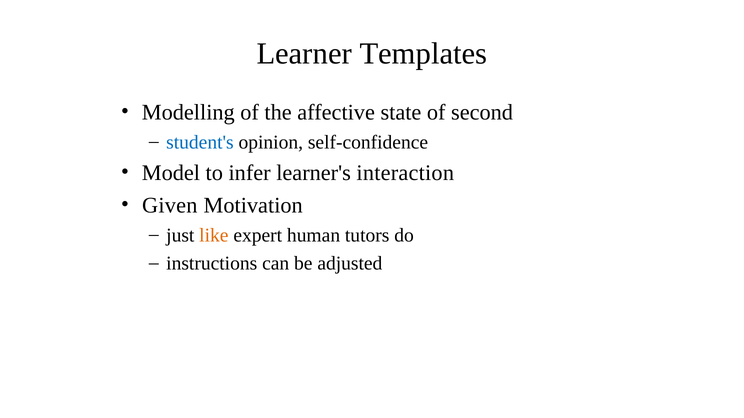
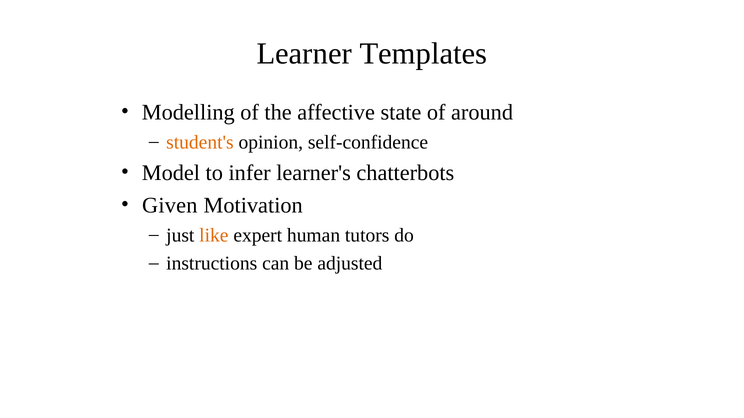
second: second -> around (482, 113)
student's colour: blue -> orange (200, 142)
interaction: interaction -> chatterbots (405, 173)
